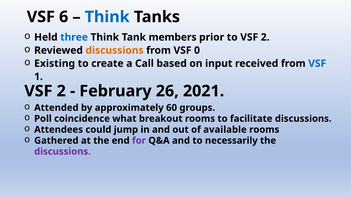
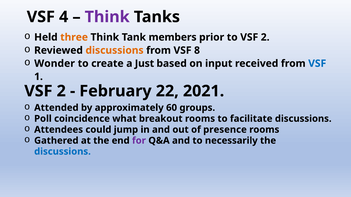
6: 6 -> 4 (64, 17)
Think colour: blue -> purple (107, 17)
three colour: blue -> orange (74, 37)
0: 0 -> 8 (197, 50)
Existing: Existing -> Wonder (55, 64)
Call: Call -> Just (144, 64)
26: 26 -> 22 (167, 91)
available: available -> presence (225, 130)
discussions colour: purple -> blue (62, 152)
